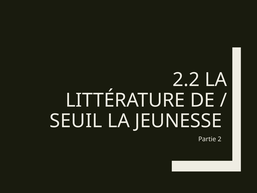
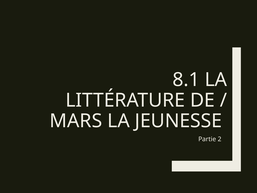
2.2: 2.2 -> 8.1 (186, 80)
SEUIL: SEUIL -> MARS (76, 121)
